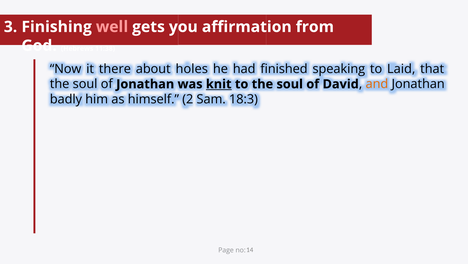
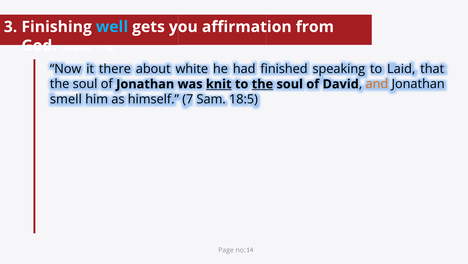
well colour: pink -> light blue (112, 27)
holes: holes -> white (192, 69)
the underline: none -> present (262, 84)
badly: badly -> smell (66, 99)
himself 2: 2 -> 7 (188, 99)
18:3: 18:3 -> 18:5 (243, 99)
